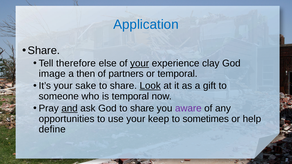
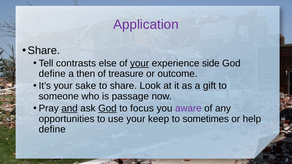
Application colour: blue -> purple (146, 25)
therefore: therefore -> contrasts (76, 63)
clay: clay -> side (211, 63)
image: image -> define (52, 74)
partners: partners -> treasure (126, 74)
or temporal: temporal -> outcome (177, 74)
Look underline: present -> none (150, 86)
is temporal: temporal -> passage (130, 96)
God underline: none -> present (107, 108)
share: share -> focus (142, 108)
